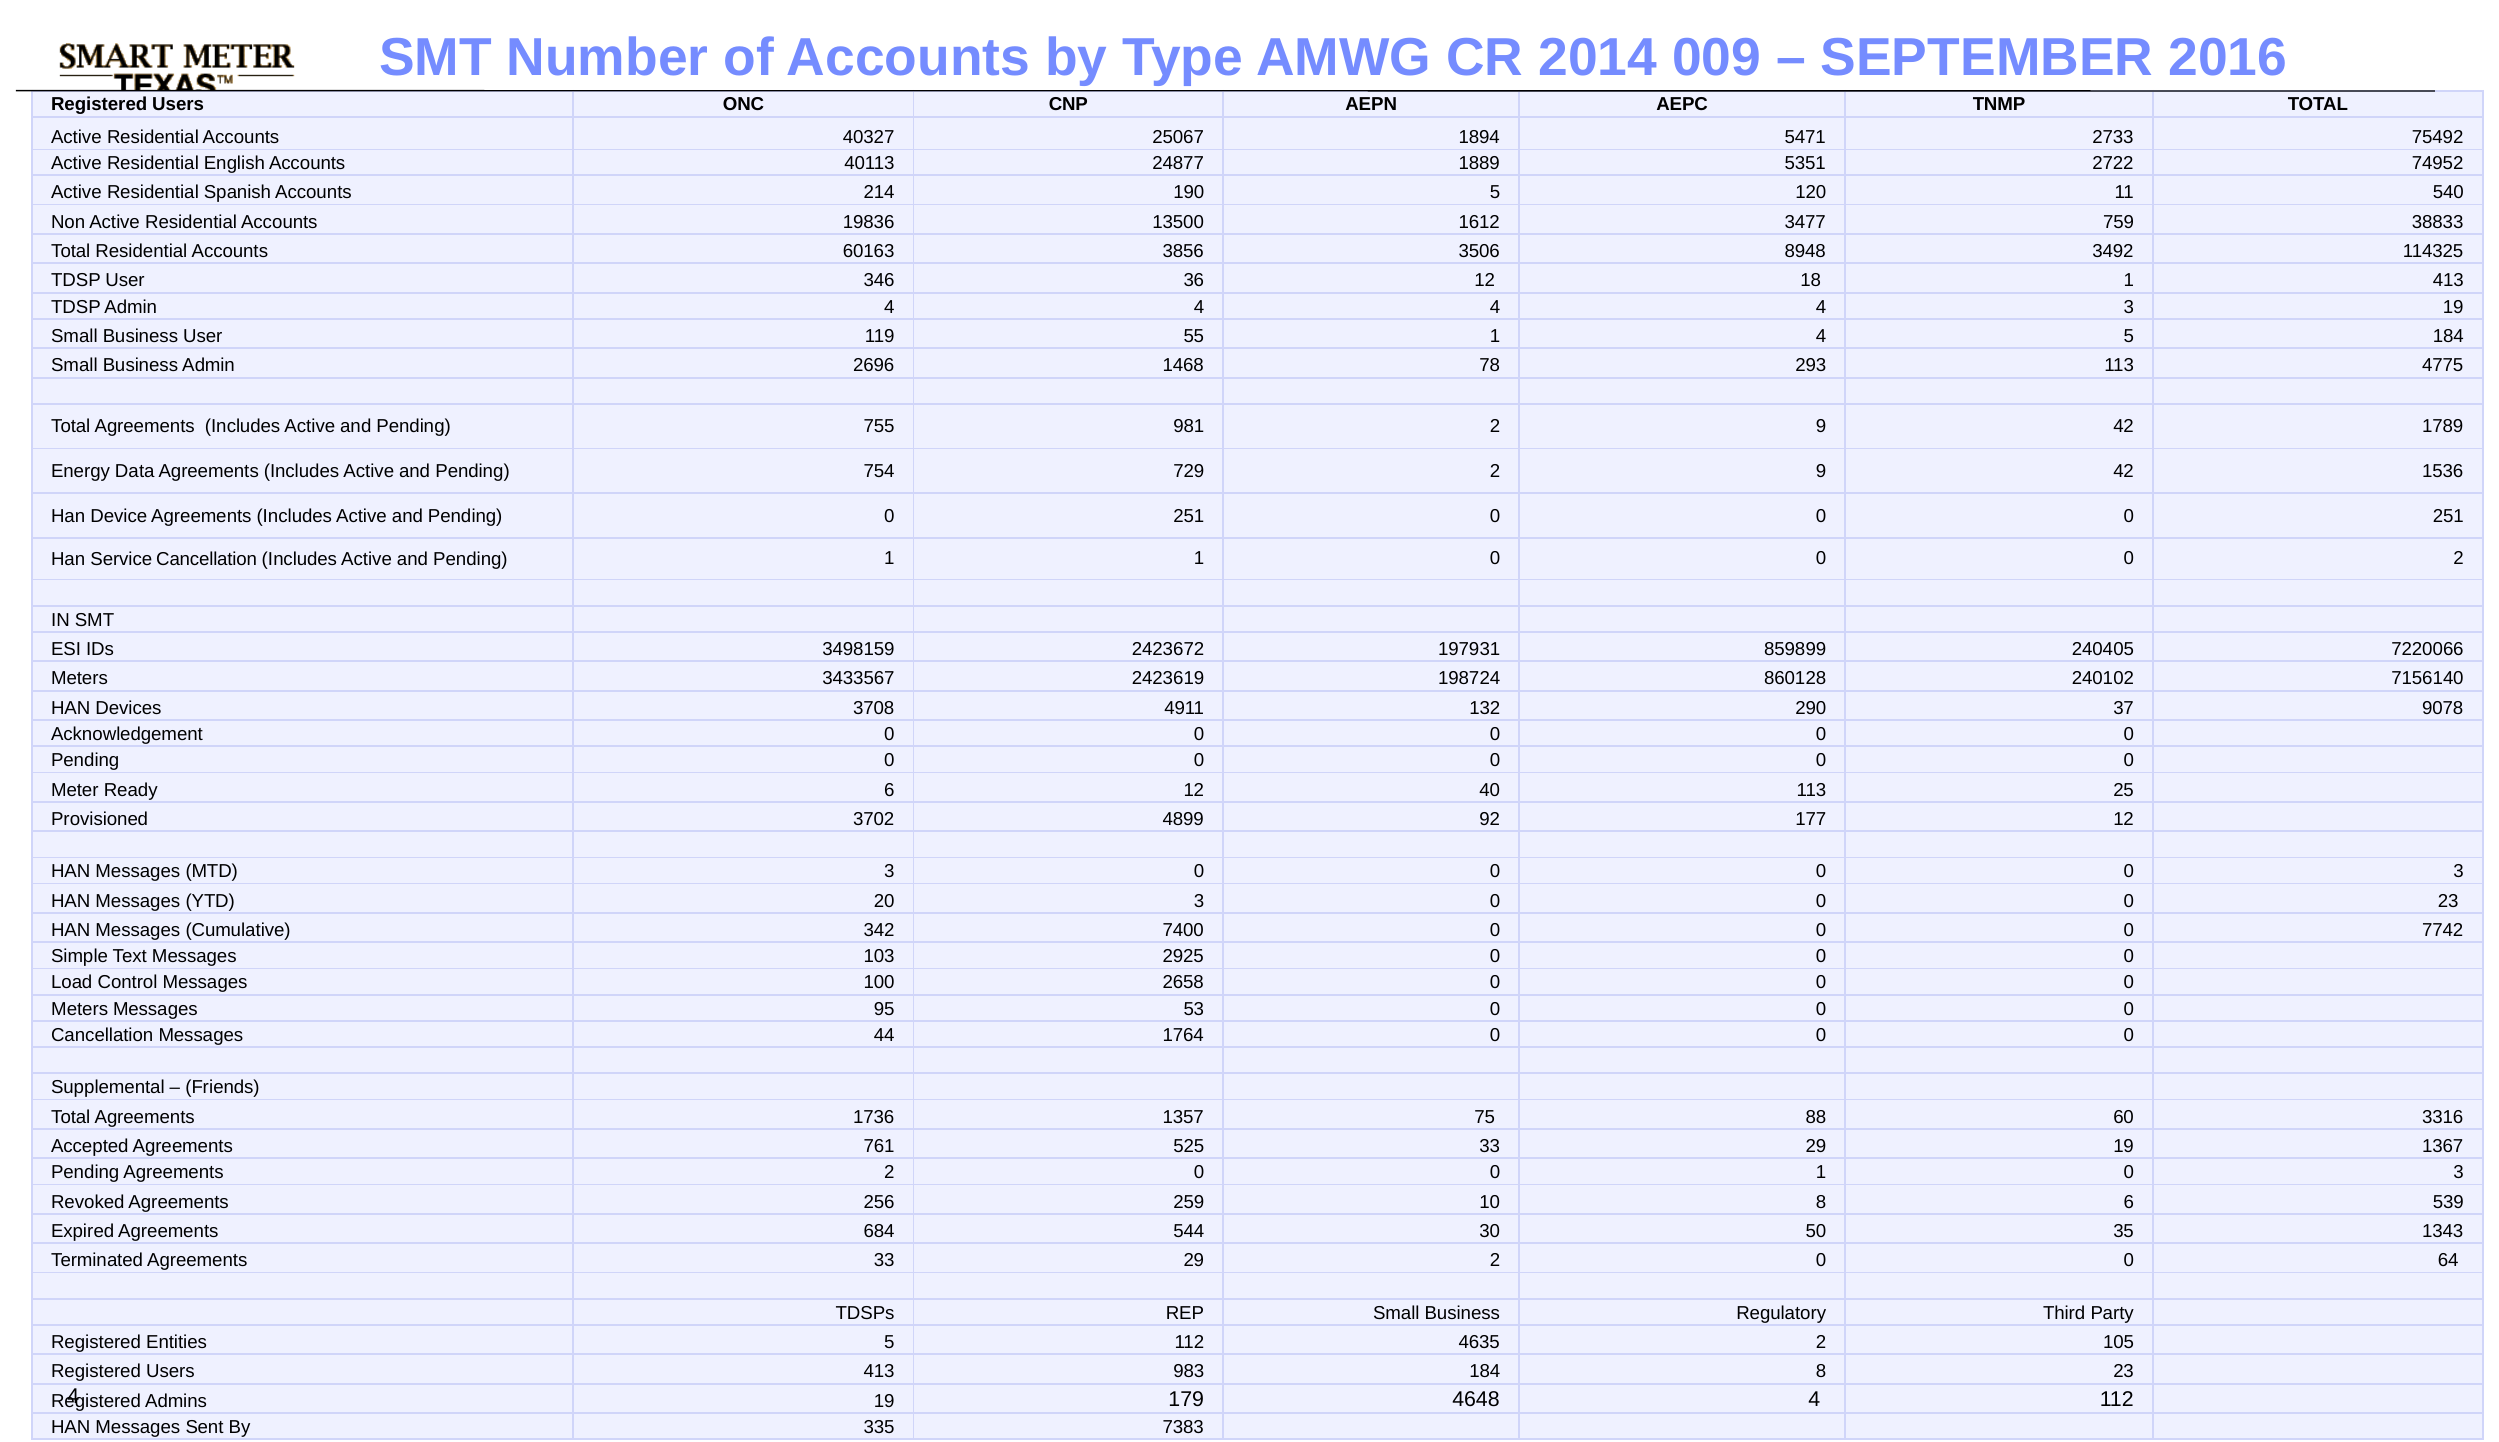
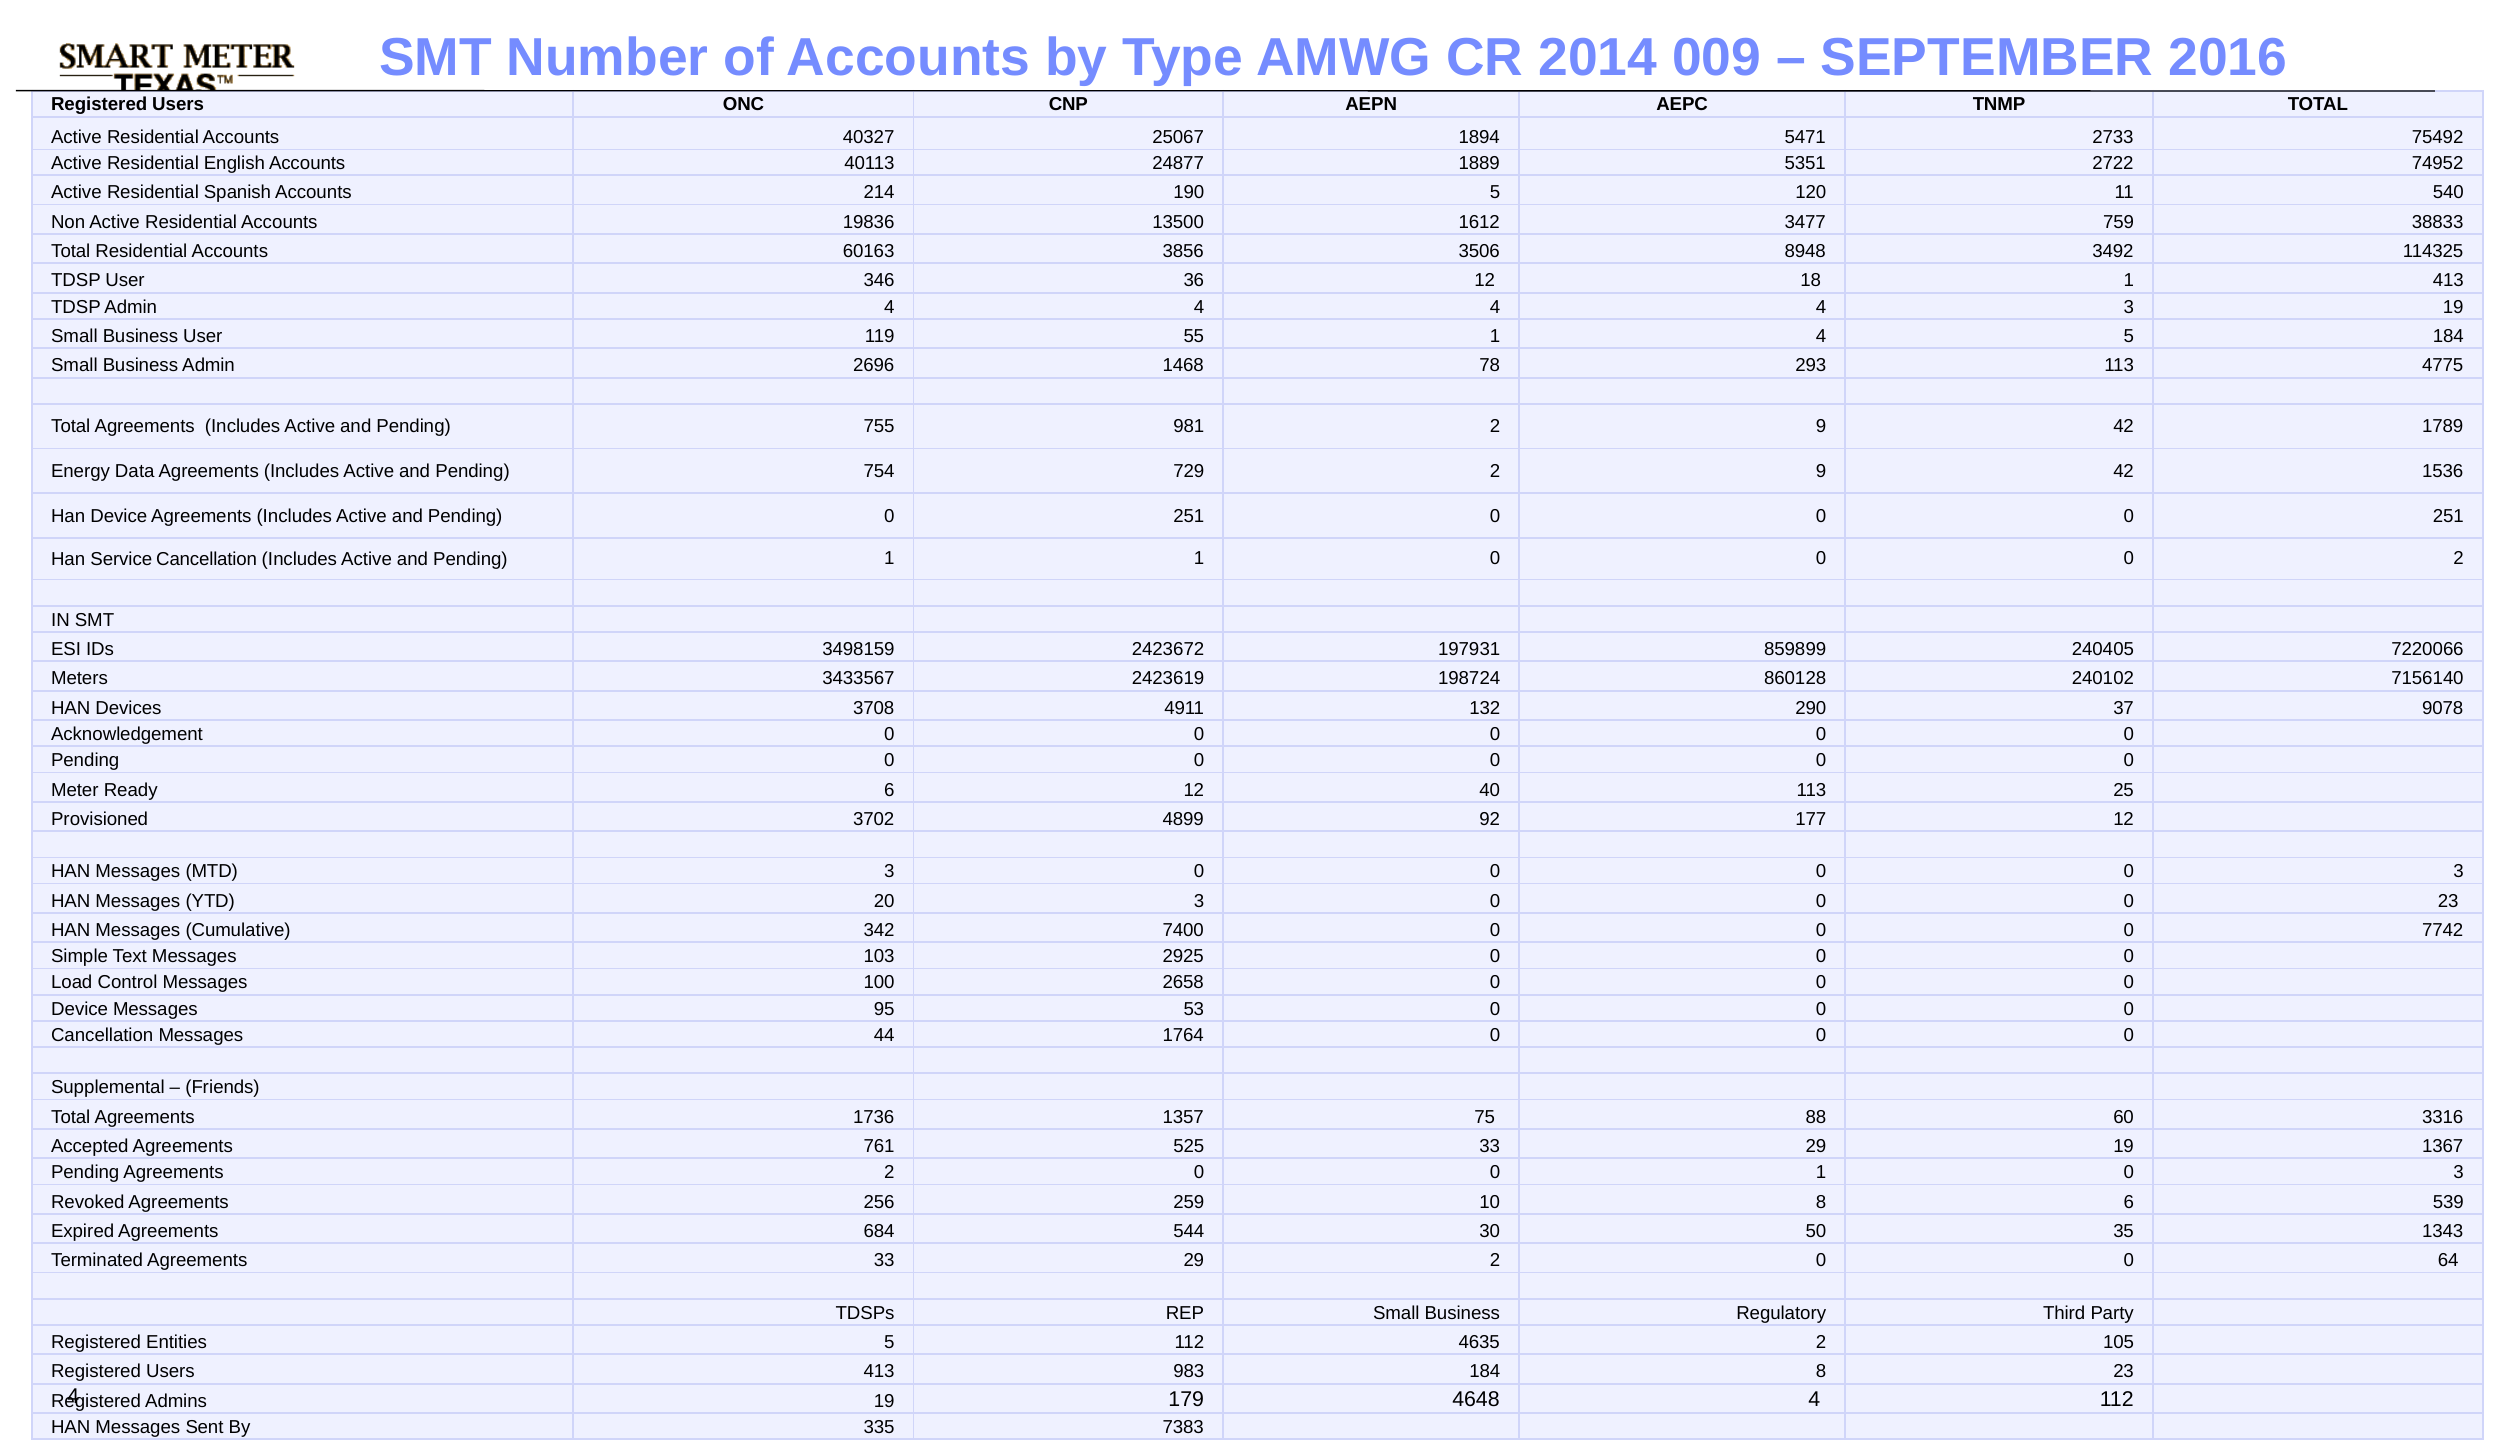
Meters: Meters -> Device (80, 1009)
